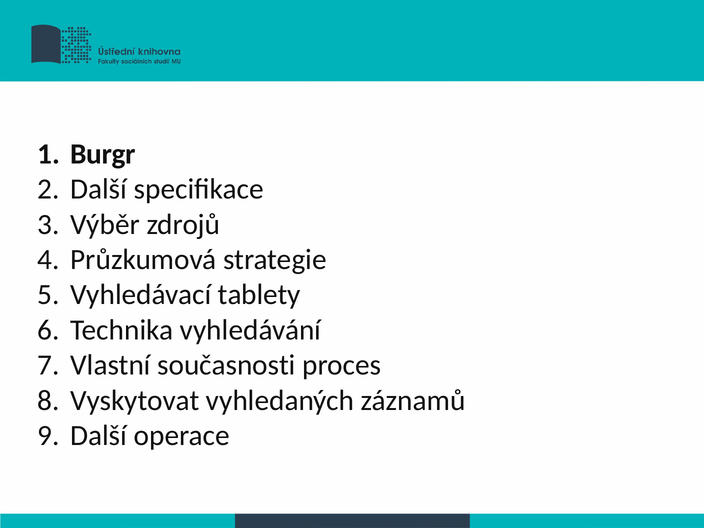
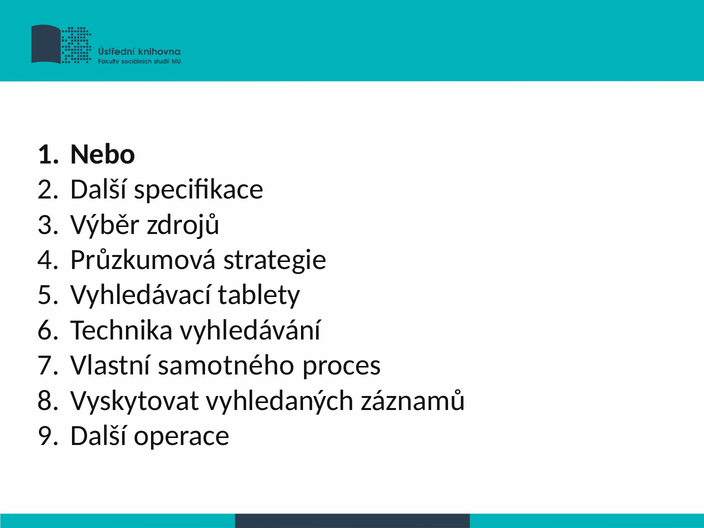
Burgr: Burgr -> Nebo (103, 154)
současnosti: současnosti -> samotného (226, 365)
